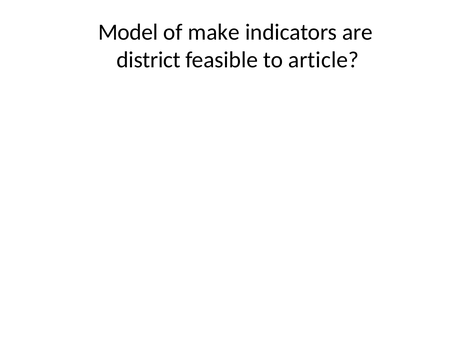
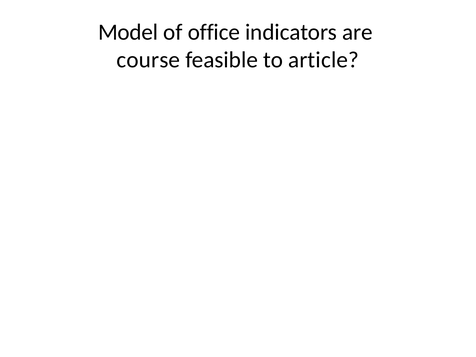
make: make -> office (214, 32)
district: district -> course (148, 60)
